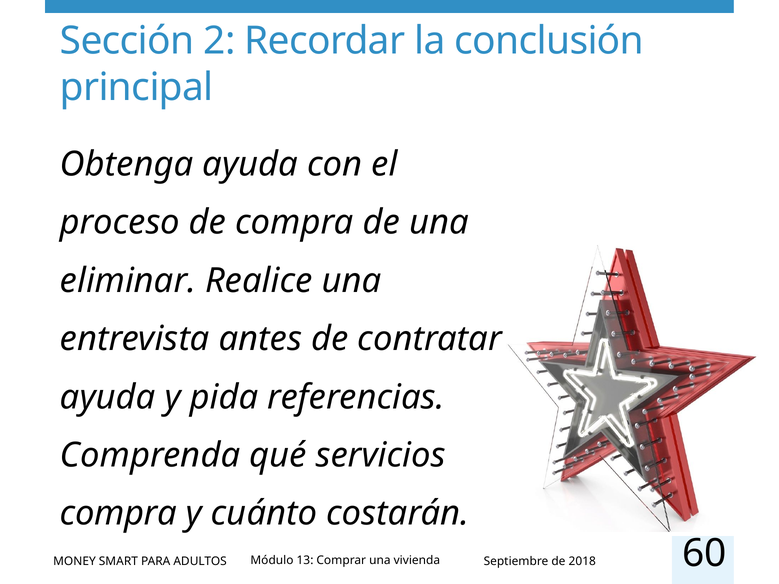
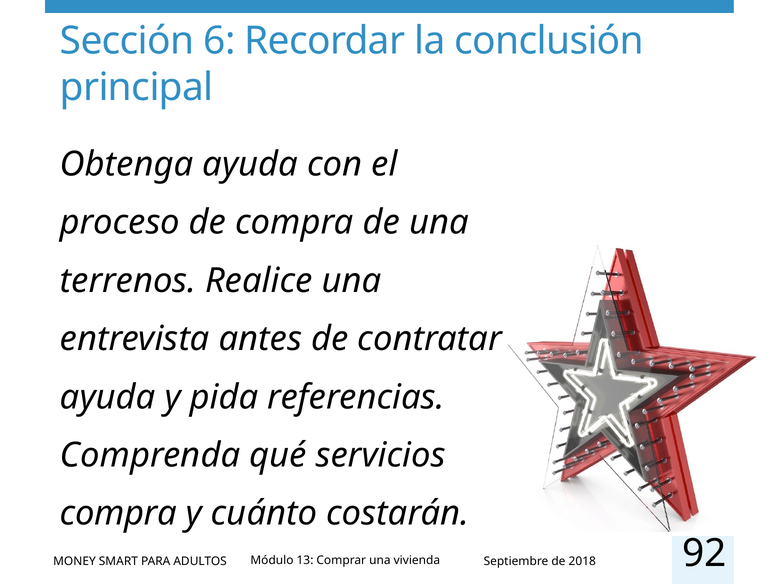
2: 2 -> 6 (219, 41)
eliminar: eliminar -> terrenos (128, 281)
60: 60 -> 92 (704, 554)
